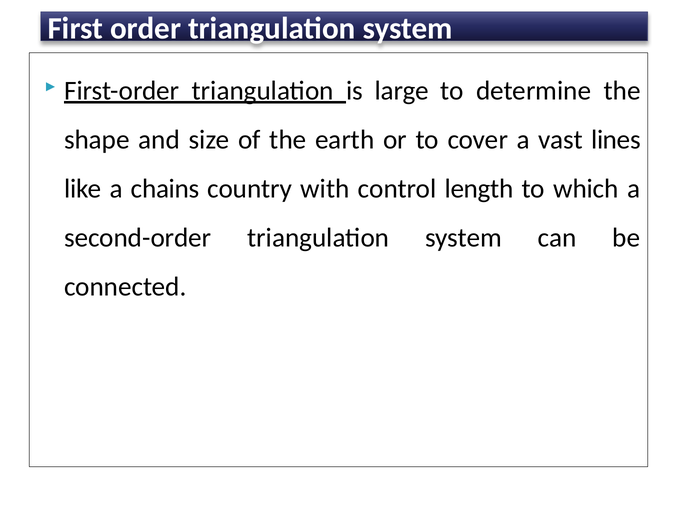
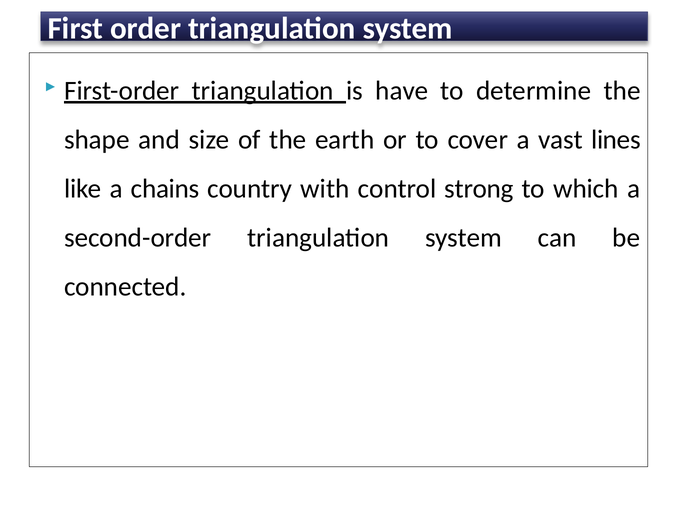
large: large -> have (402, 91)
length: length -> strong (479, 189)
